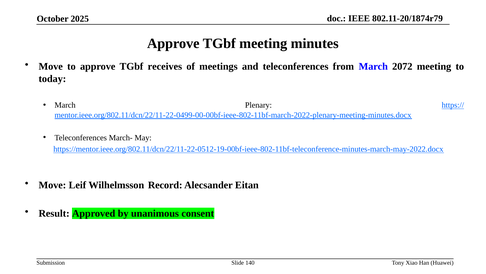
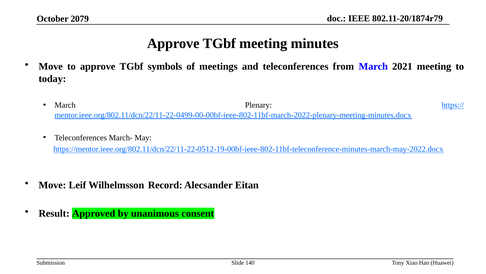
2025: 2025 -> 2079 (80, 19)
receives: receives -> symbols (165, 66)
2072: 2072 -> 2021 (402, 66)
